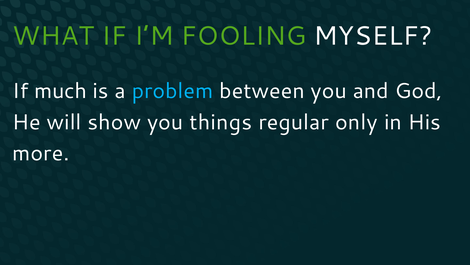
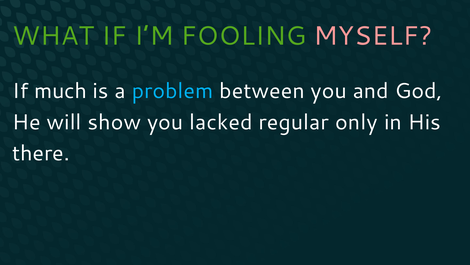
MYSELF colour: white -> pink (373, 36)
things: things -> lacked (221, 122)
more: more -> there (41, 153)
